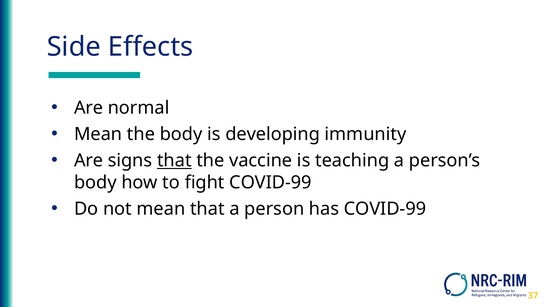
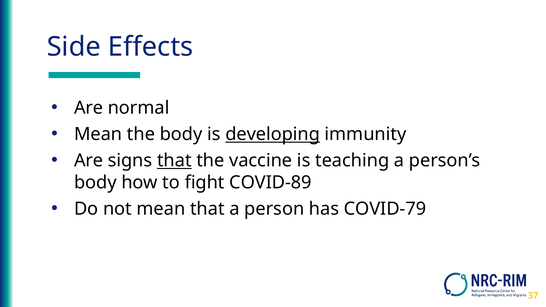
developing underline: none -> present (273, 134)
fight COVID-99: COVID-99 -> COVID-89 (270, 183)
has COVID-99: COVID-99 -> COVID-79 (385, 209)
